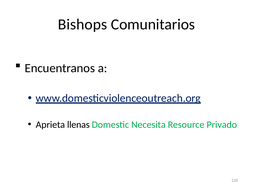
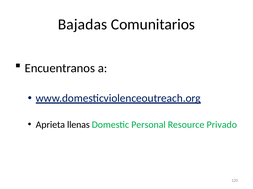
Bishops: Bishops -> Bajadas (83, 24)
Necesita: Necesita -> Personal (148, 125)
